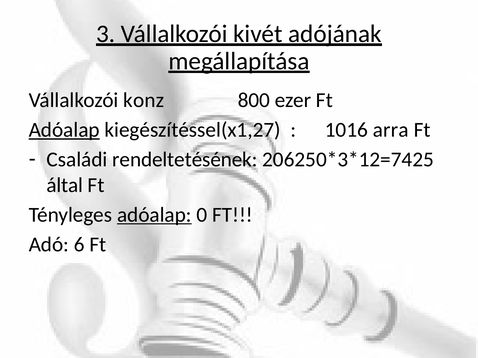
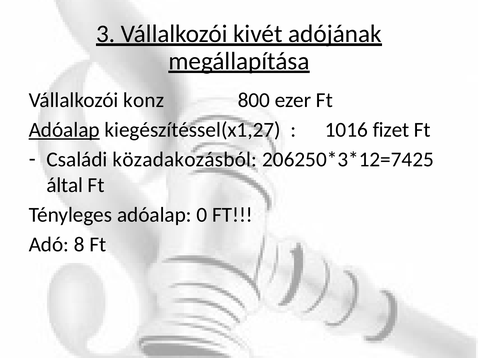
arra: arra -> fizet (391, 130)
rendeltetésének: rendeltetésének -> közadakozásból (185, 160)
adóalap underline: present -> none (154, 215)
6: 6 -> 8 (79, 245)
